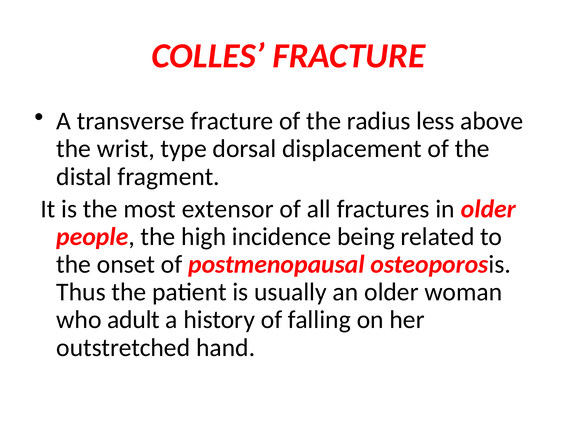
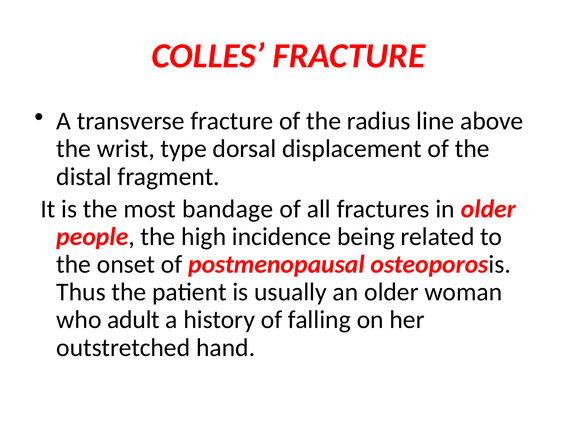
less: less -> line (435, 121)
extensor: extensor -> bandage (228, 209)
